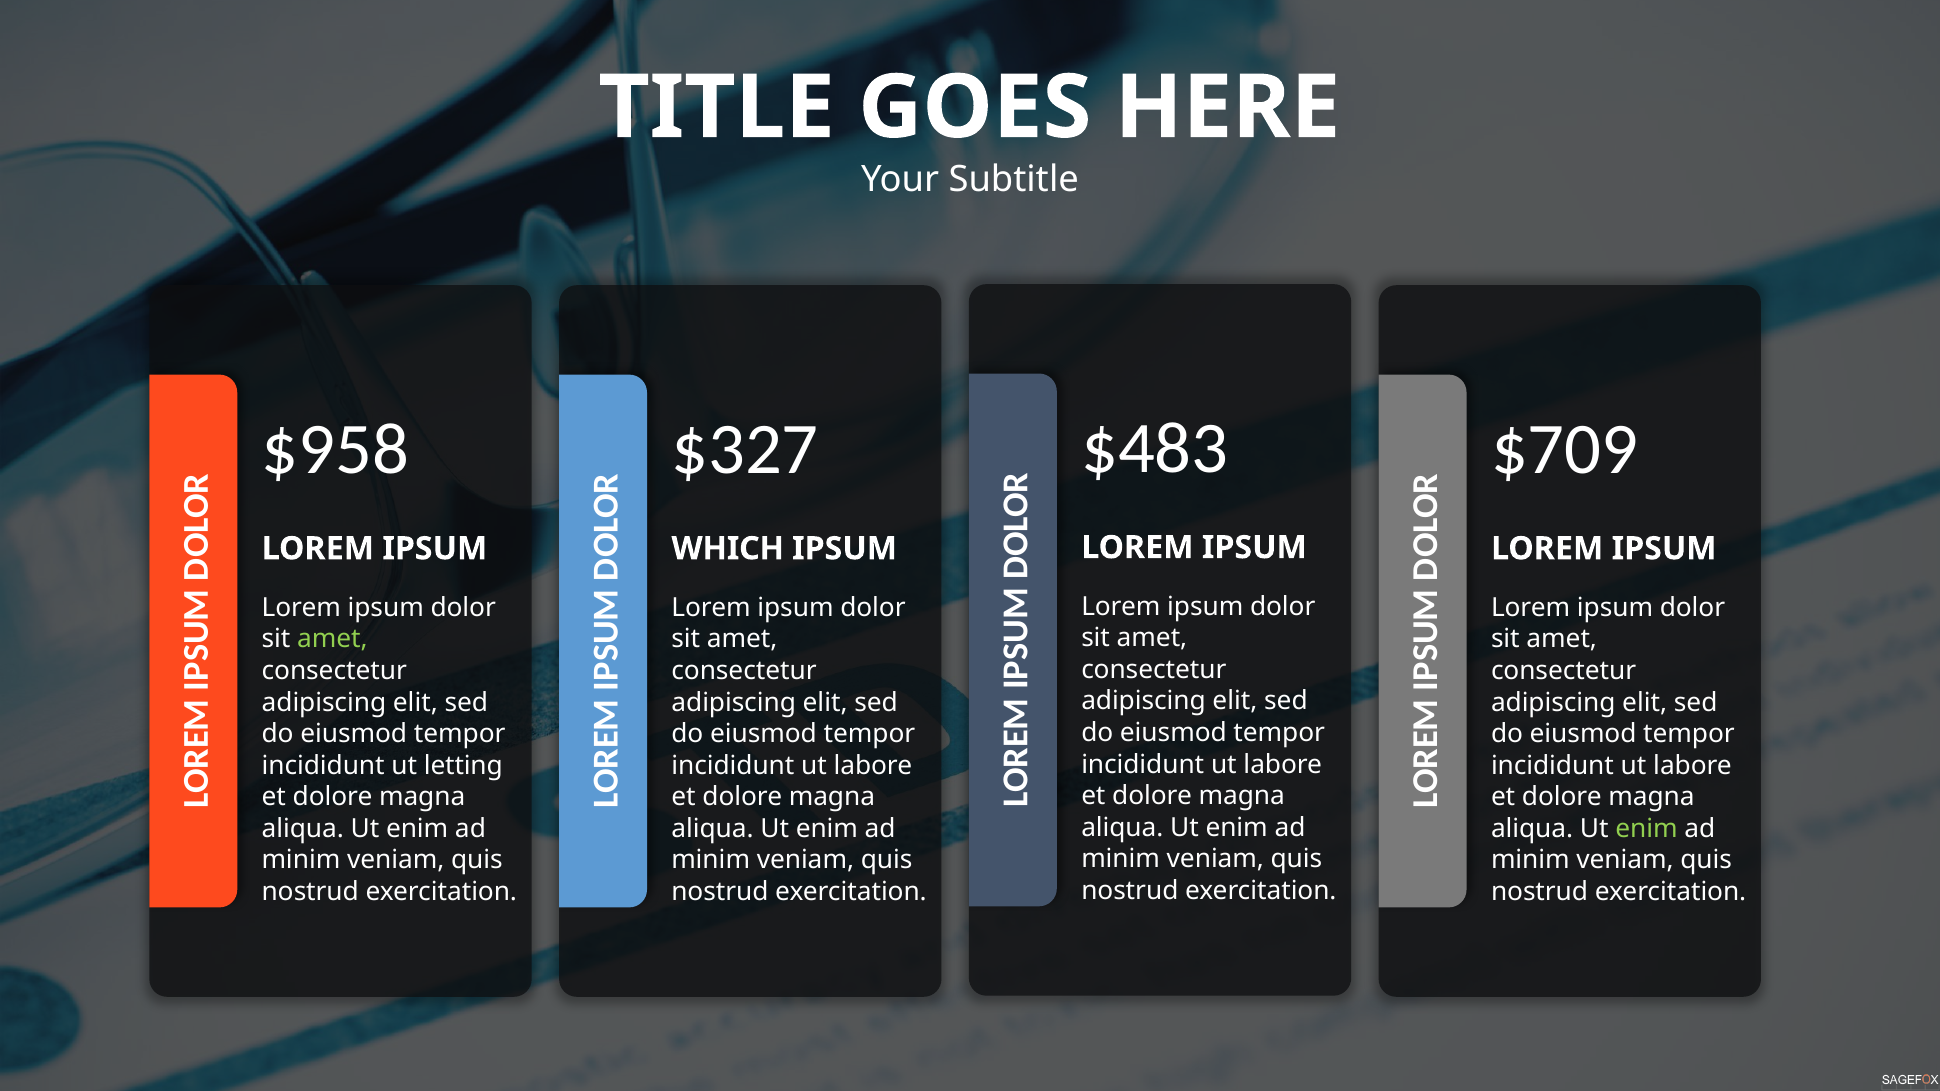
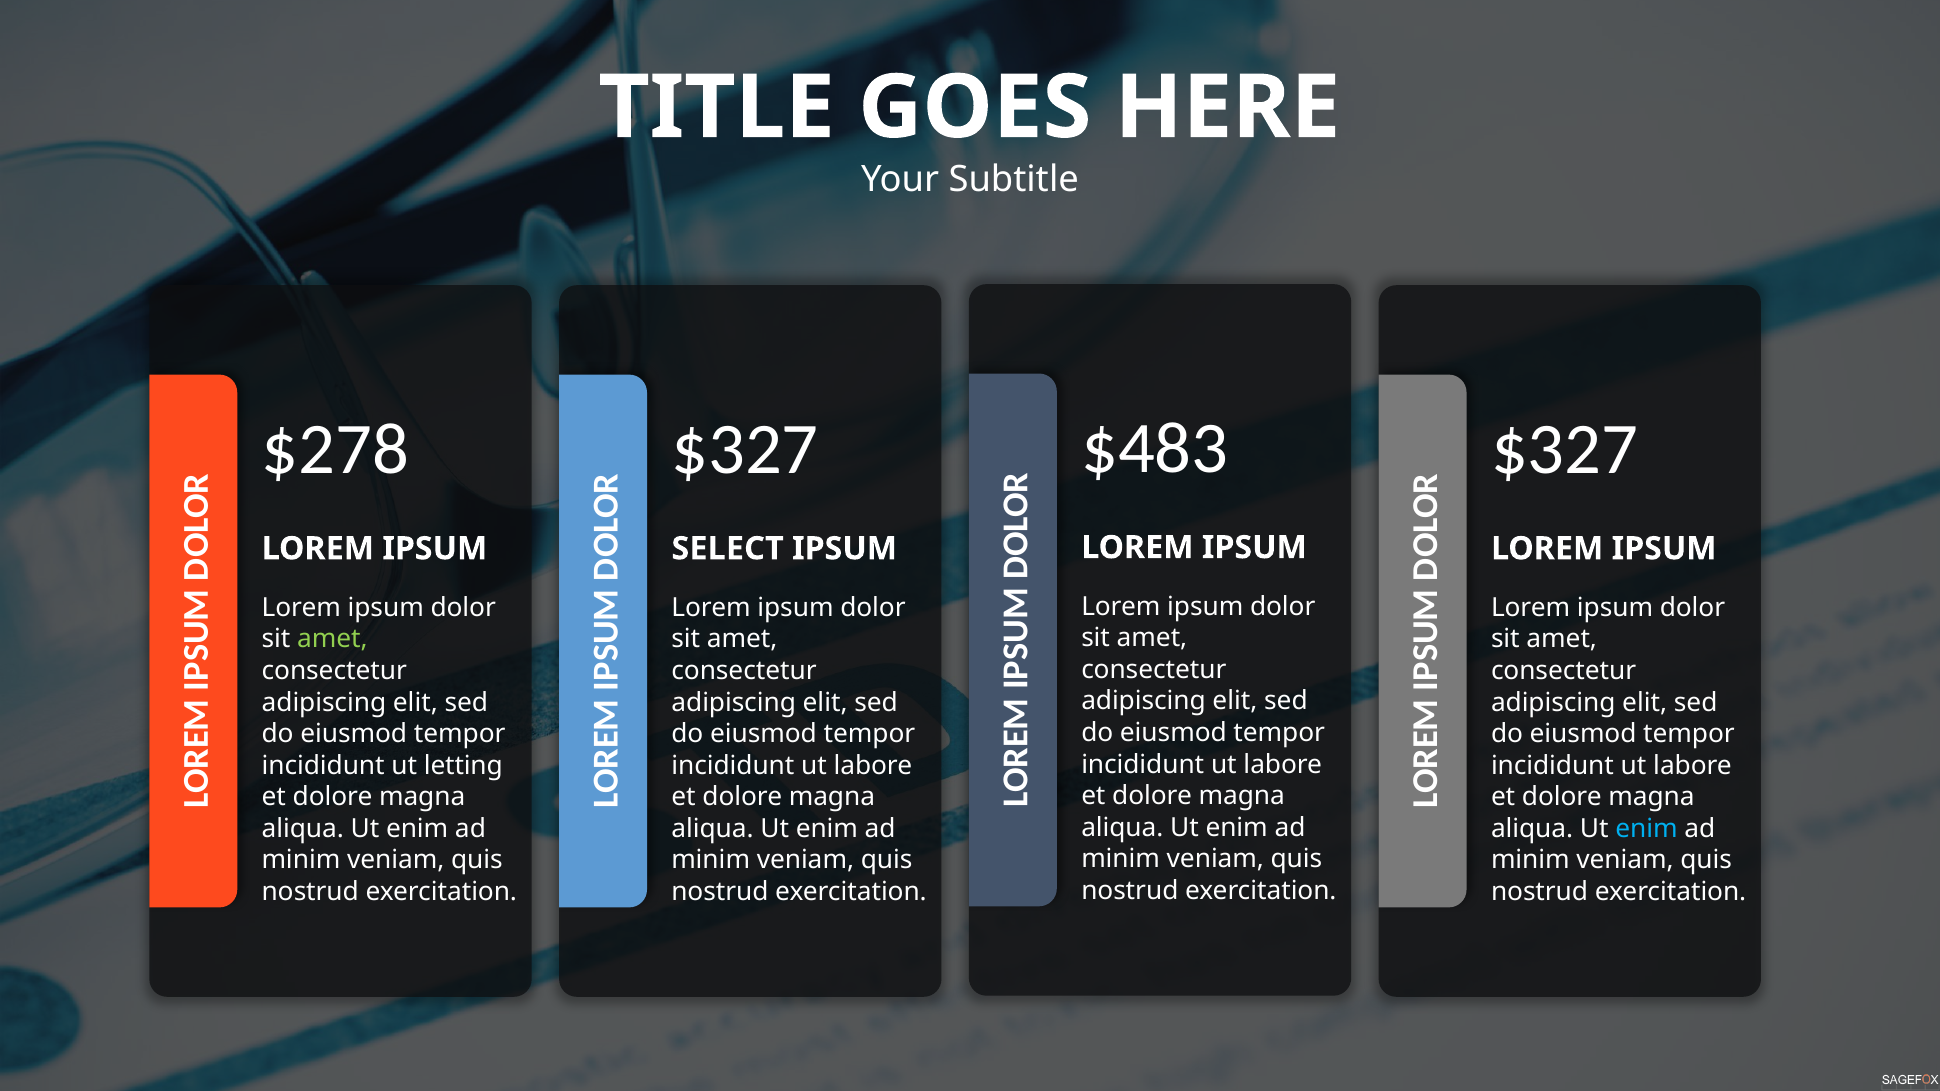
$958: $958 -> $278 (335, 450)
$709: $709 -> $327 (1565, 450)
WHICH: WHICH -> SELECT (728, 549)
enim colour: light green -> light blue (1647, 829)
